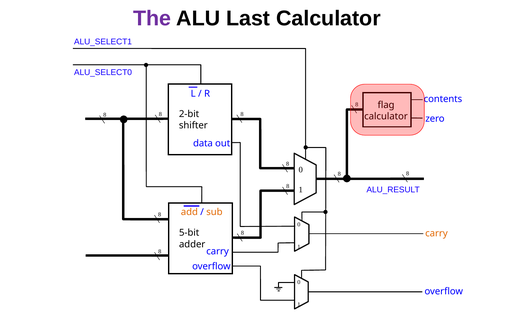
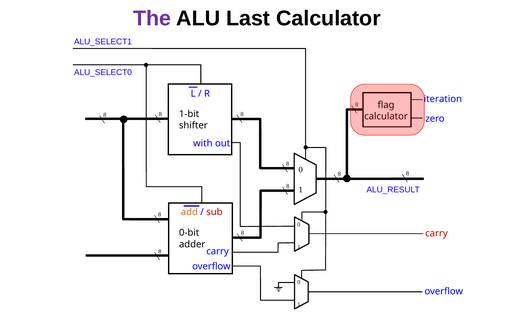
contents: contents -> iteration (443, 99)
2-bit: 2-bit -> 1-bit (189, 114)
data: data -> with (203, 143)
sub colour: orange -> red (214, 212)
5-bit: 5-bit -> 0-bit (189, 233)
carry colour: orange -> red (436, 233)
